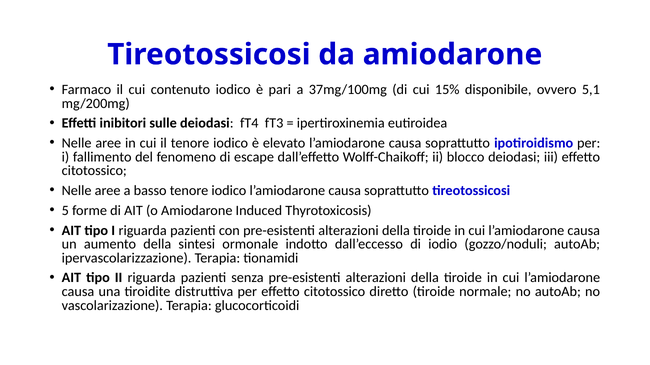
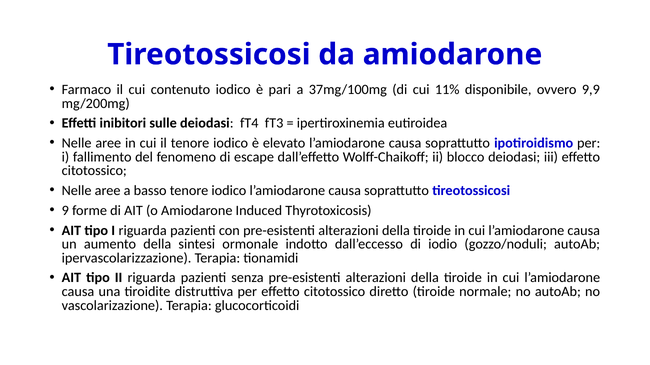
15%: 15% -> 11% (447, 90)
5,1: 5,1 -> 9,9 (591, 90)
5: 5 -> 9 (65, 211)
